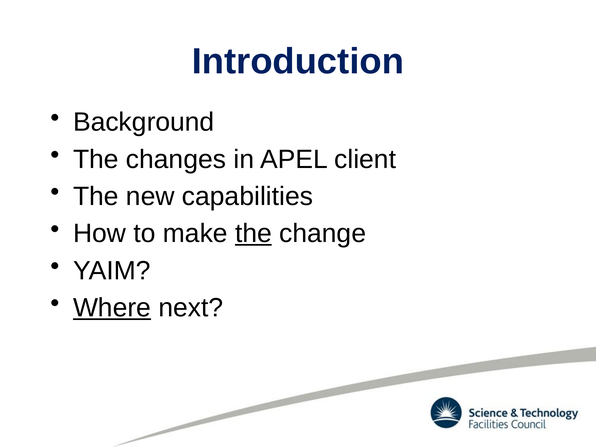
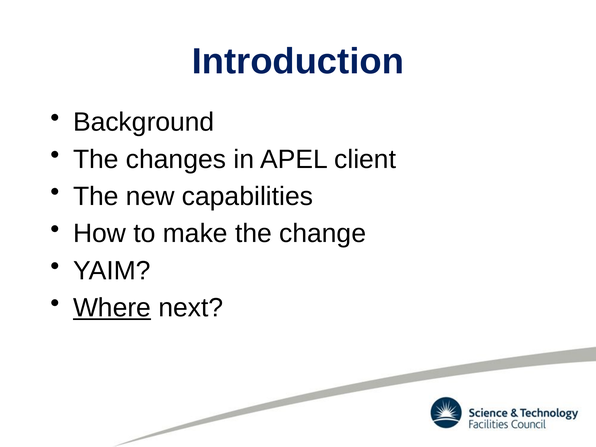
the underline: present -> none (253, 234)
